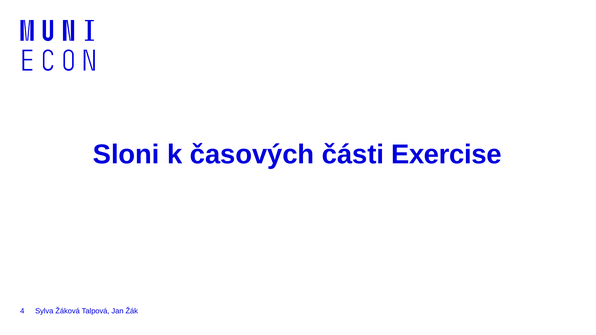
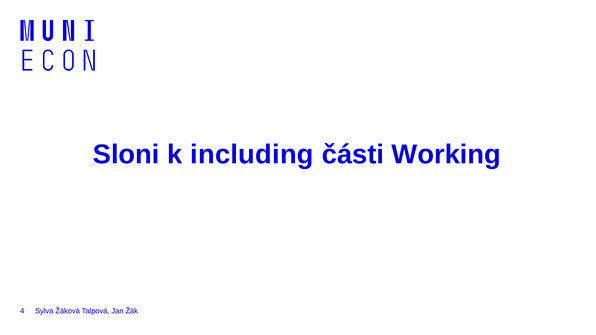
časových: časových -> including (252, 155)
Exercise: Exercise -> Working (446, 155)
